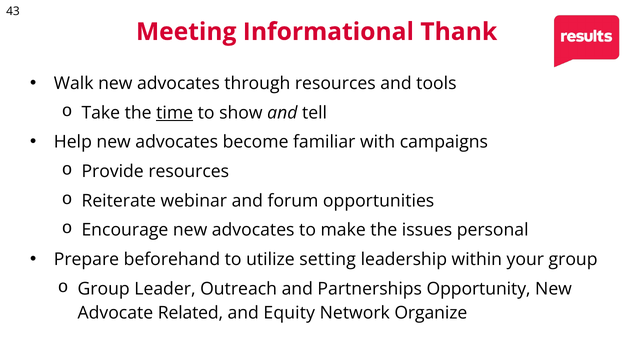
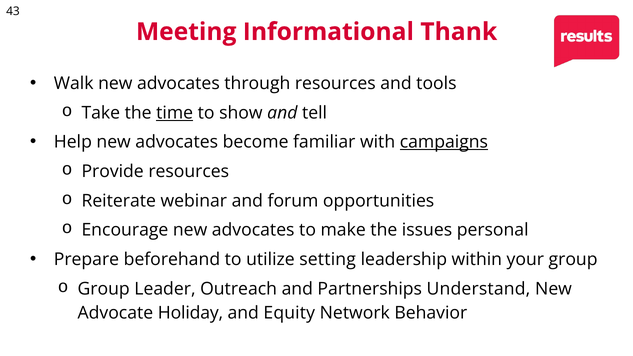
campaigns underline: none -> present (444, 142)
Opportunity: Opportunity -> Understand (478, 289)
Related: Related -> Holiday (190, 313)
Organize: Organize -> Behavior (431, 313)
